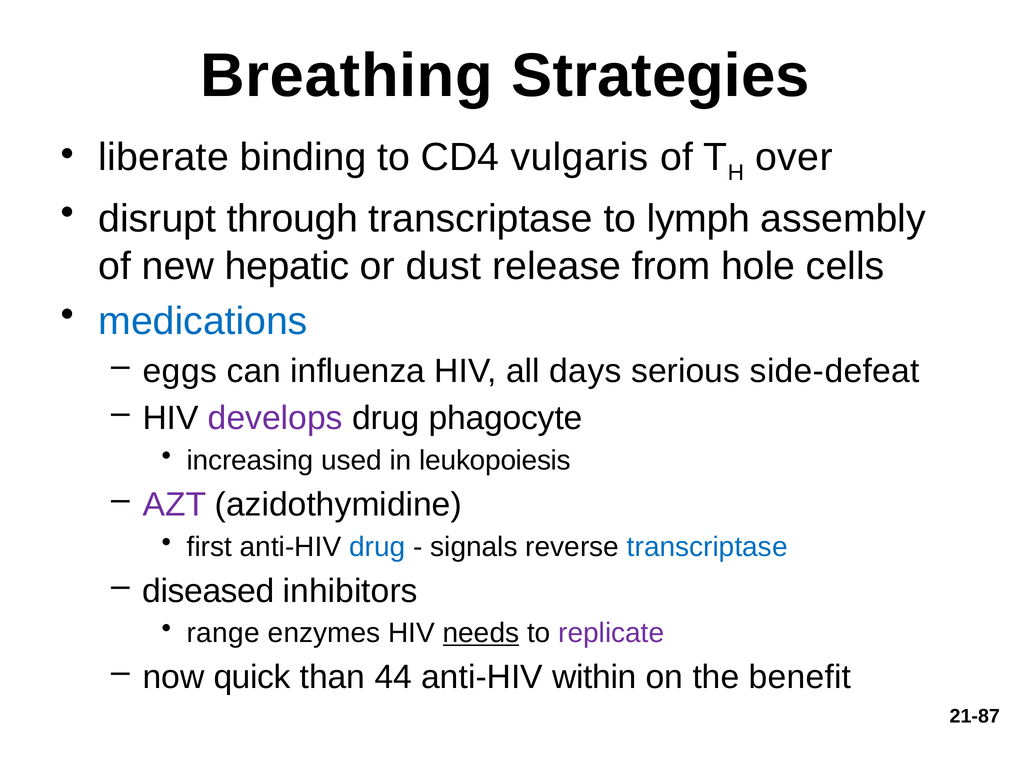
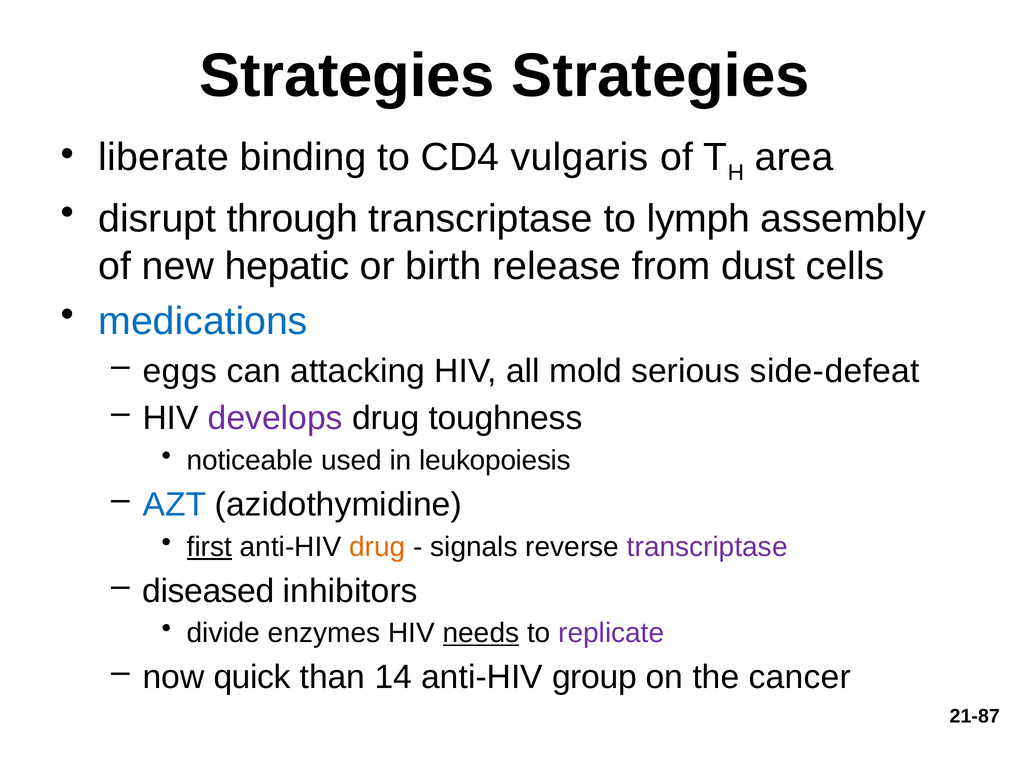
Breathing: Breathing -> Strategies (347, 76)
over: over -> area (794, 158)
dust: dust -> birth (444, 266)
hole: hole -> dust (758, 266)
influenza: influenza -> attacking (358, 371)
days: days -> mold (586, 371)
phagocyte: phagocyte -> toughness (506, 419)
increasing: increasing -> noticeable (250, 461)
AZT colour: purple -> blue (174, 505)
first underline: none -> present (209, 547)
drug colour: blue -> orange (377, 547)
transcriptase colour: blue -> purple (707, 547)
range: range -> divide (223, 634)
44: 44 -> 14 (393, 678)
within: within -> group (594, 678)
benefit: benefit -> cancer (800, 678)
